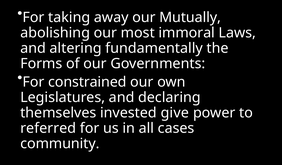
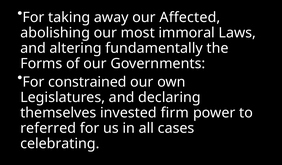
Mutually: Mutually -> Affected (190, 17)
give: give -> firm (175, 113)
community: community -> celebrating (60, 144)
